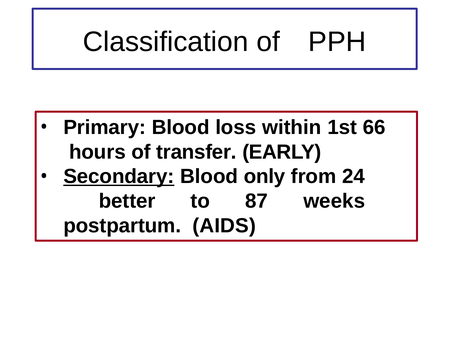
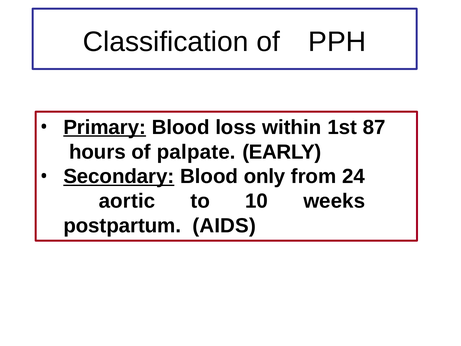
Primary underline: none -> present (105, 127)
66: 66 -> 87 (374, 127)
transfer: transfer -> palpate (196, 152)
better: better -> aortic (127, 201)
87: 87 -> 10 (257, 201)
